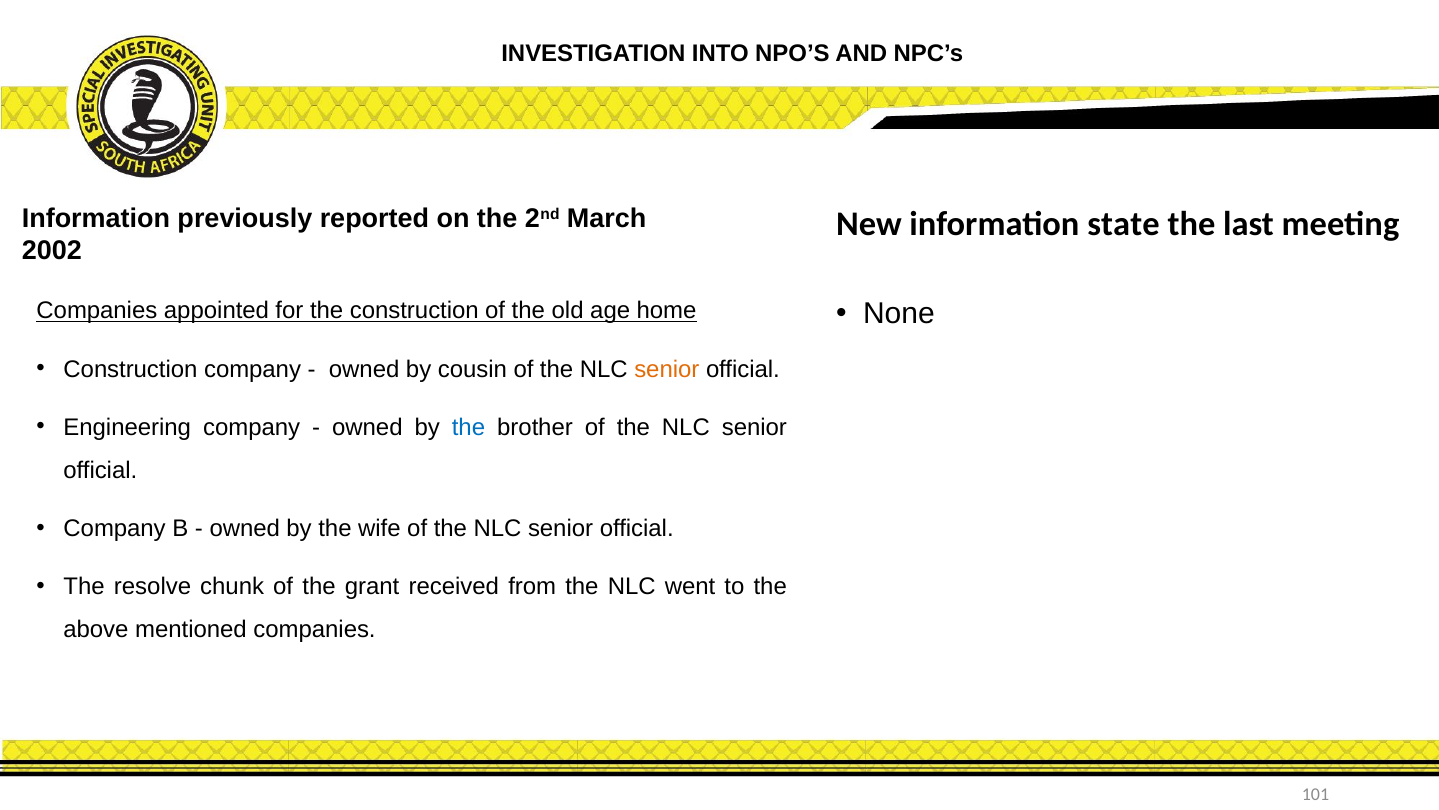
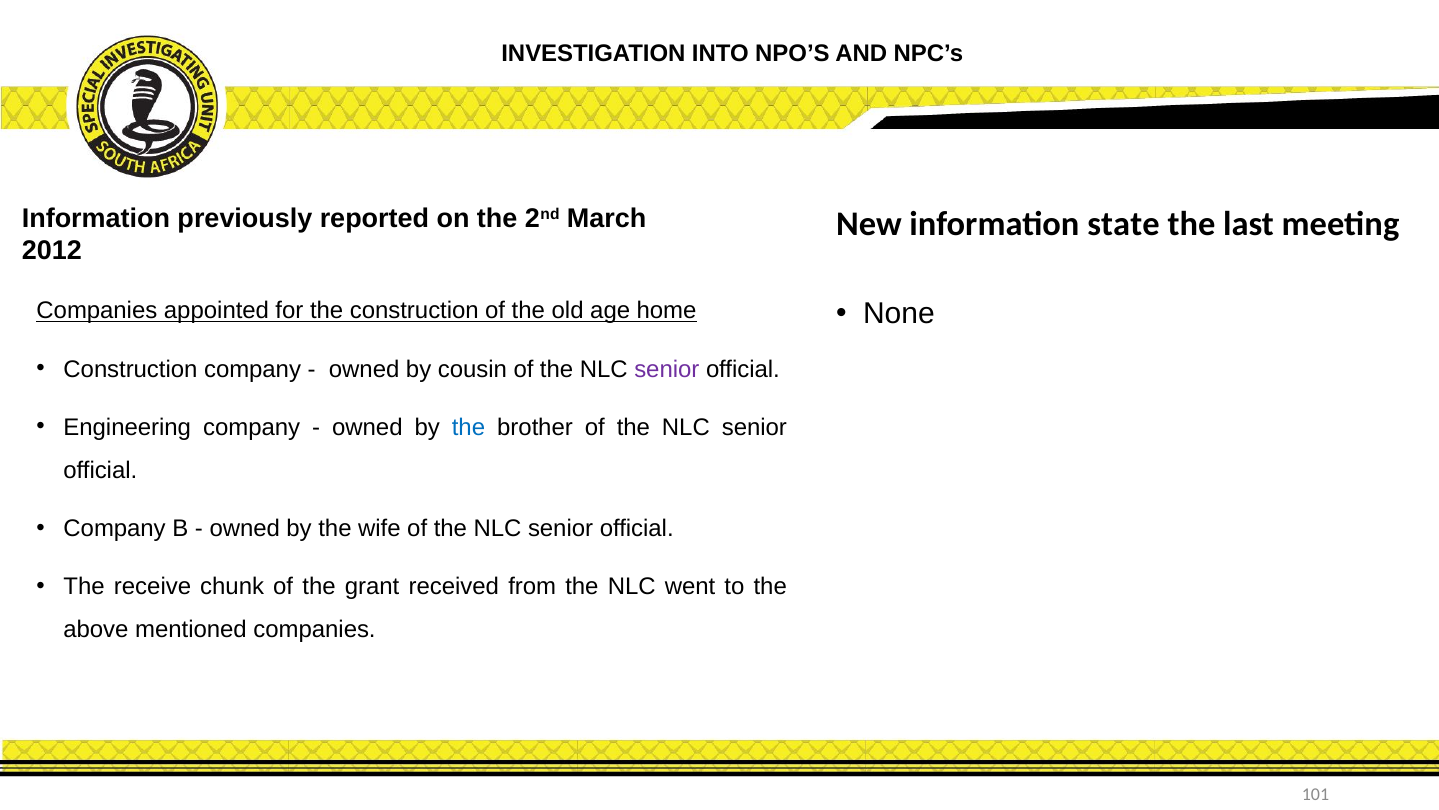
2002: 2002 -> 2012 (52, 251)
senior colour: orange -> purple (667, 369)
resolve: resolve -> receive (153, 586)
